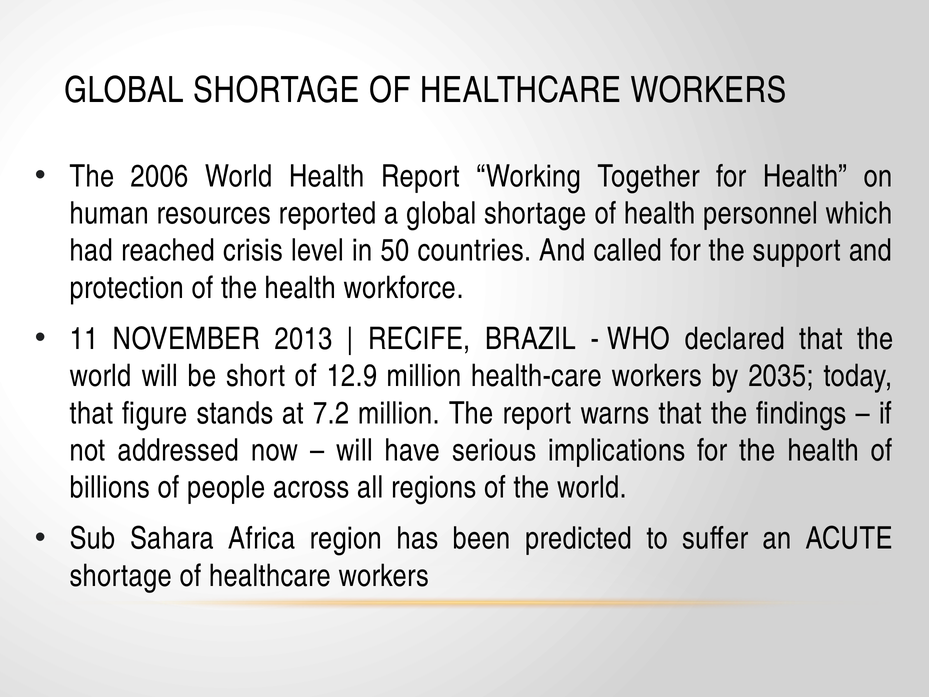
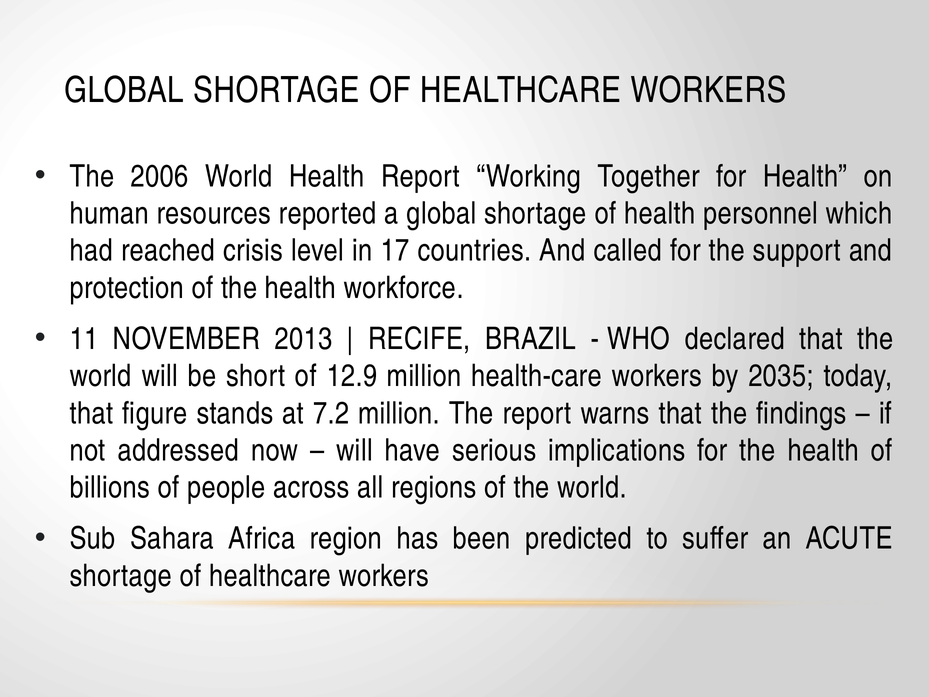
50: 50 -> 17 (395, 251)
